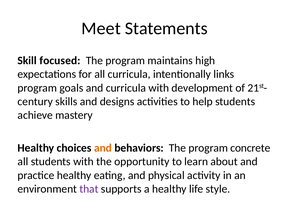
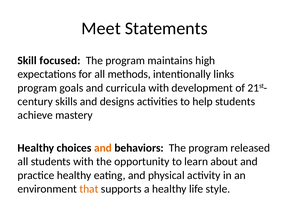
all curricula: curricula -> methods (129, 74)
concrete: concrete -> released (250, 148)
that colour: purple -> orange (89, 189)
